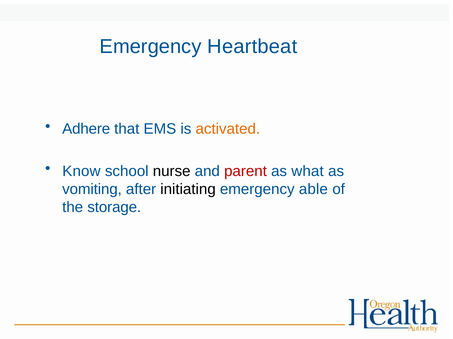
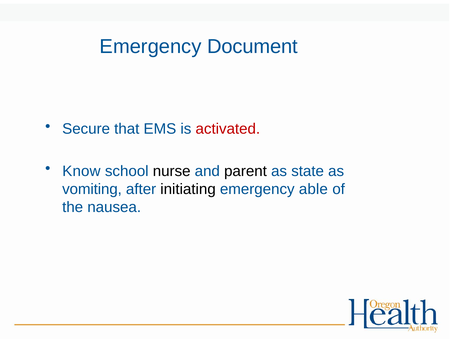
Heartbeat: Heartbeat -> Document (252, 47)
Adhere: Adhere -> Secure (86, 129)
activated colour: orange -> red (228, 129)
parent colour: red -> black (246, 171)
what: what -> state (308, 171)
storage: storage -> nausea (114, 208)
